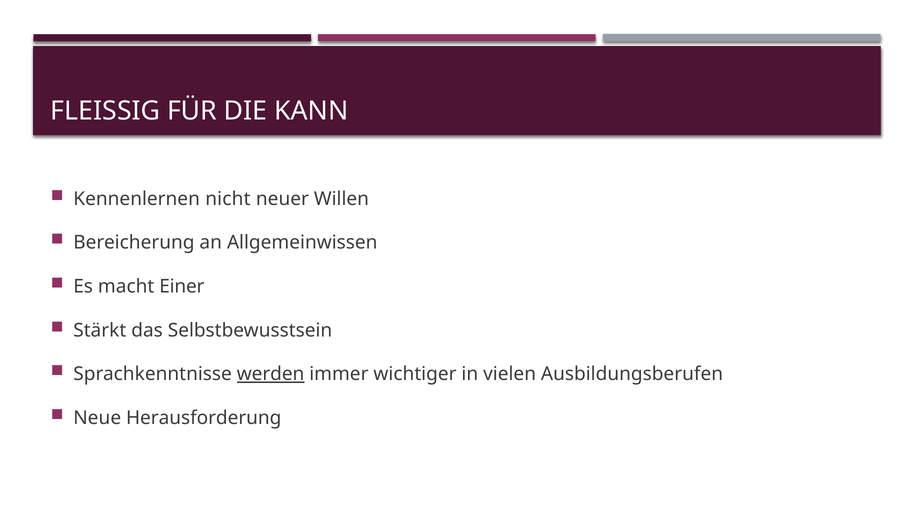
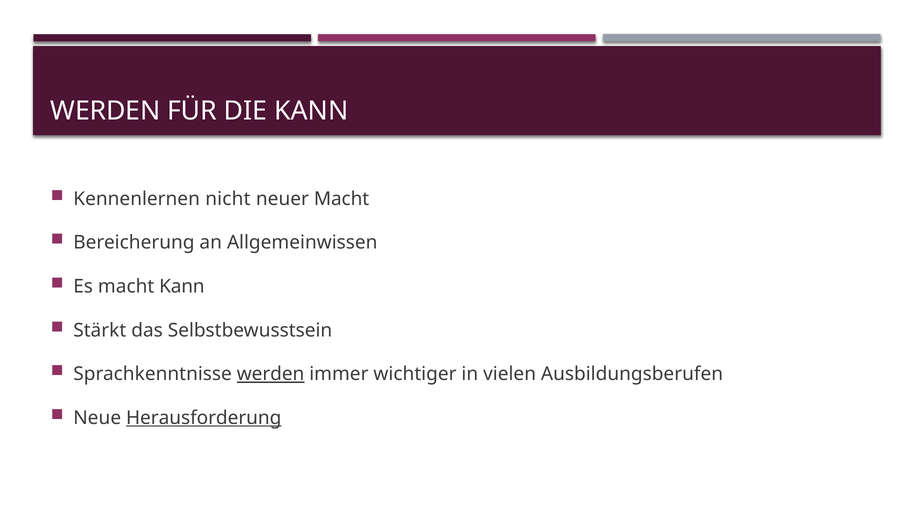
FLEISSIG: FLEISSIG -> WERDEN (105, 111)
neuer Willen: Willen -> Macht (342, 199)
macht Einer: Einer -> Kann (182, 286)
Herausforderung underline: none -> present (204, 418)
